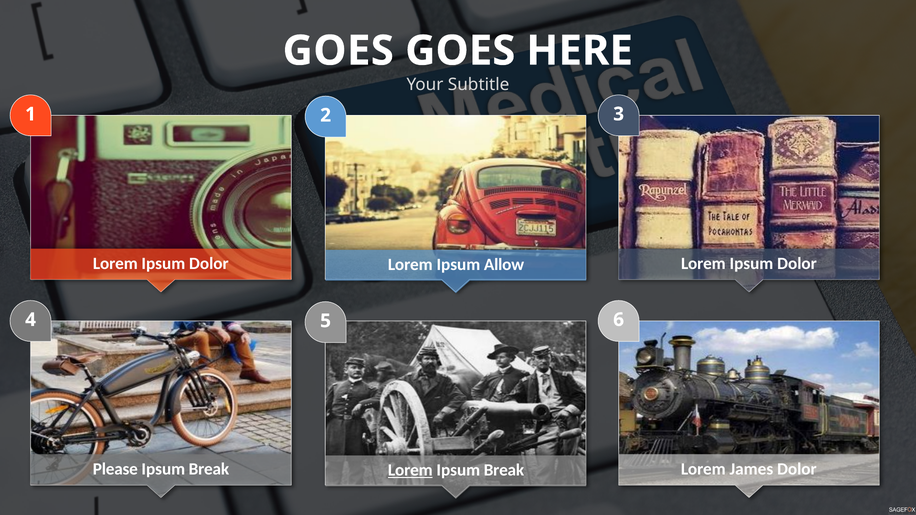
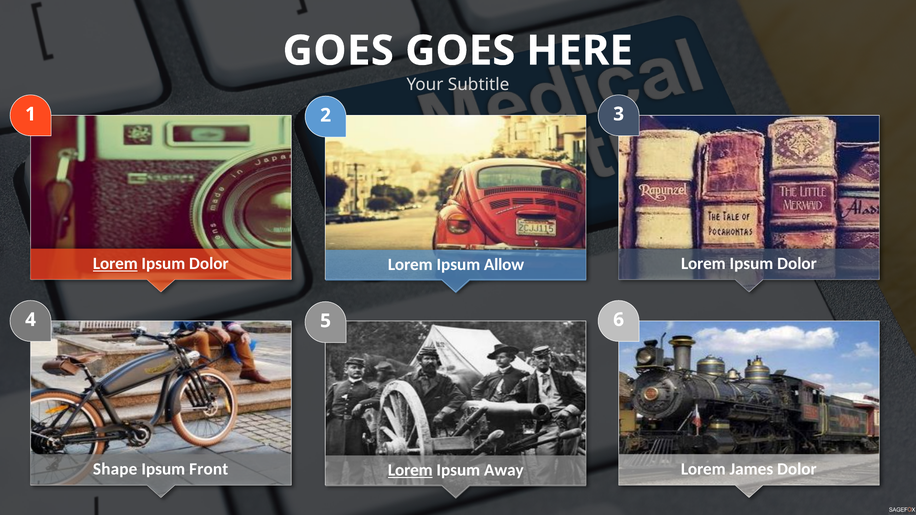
Lorem underline: none -> present (115, 264)
Please: Please -> Shape (115, 469)
Break: Break -> Front (209, 469)
Break: Break -> Away (504, 471)
